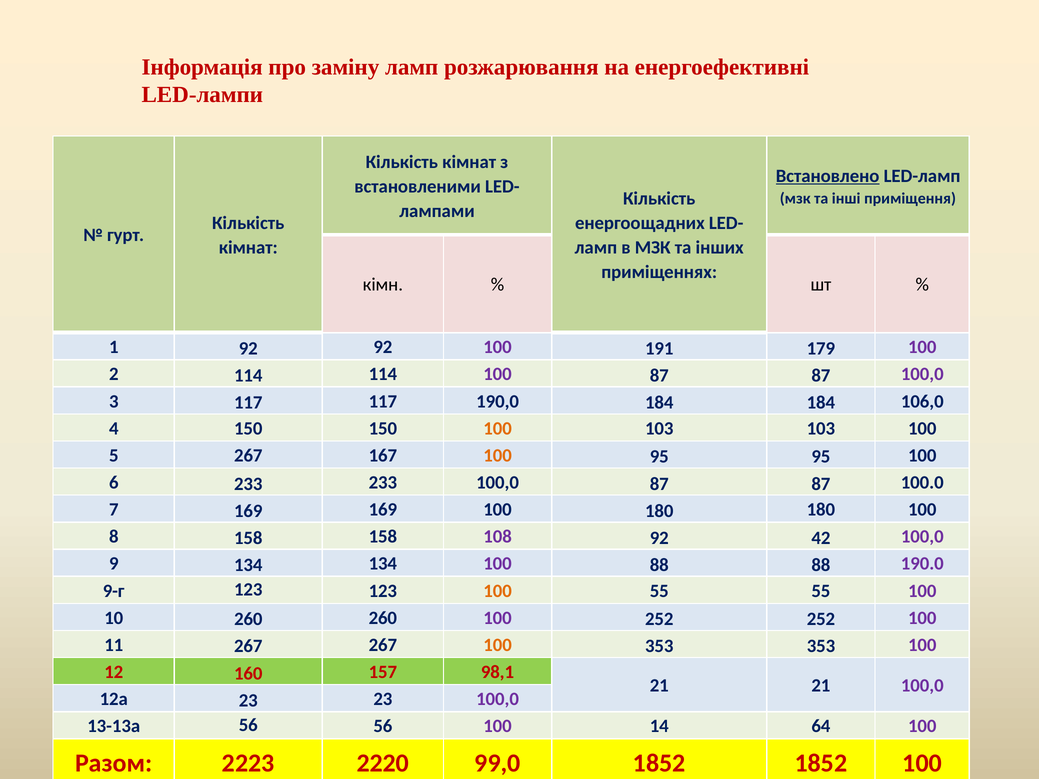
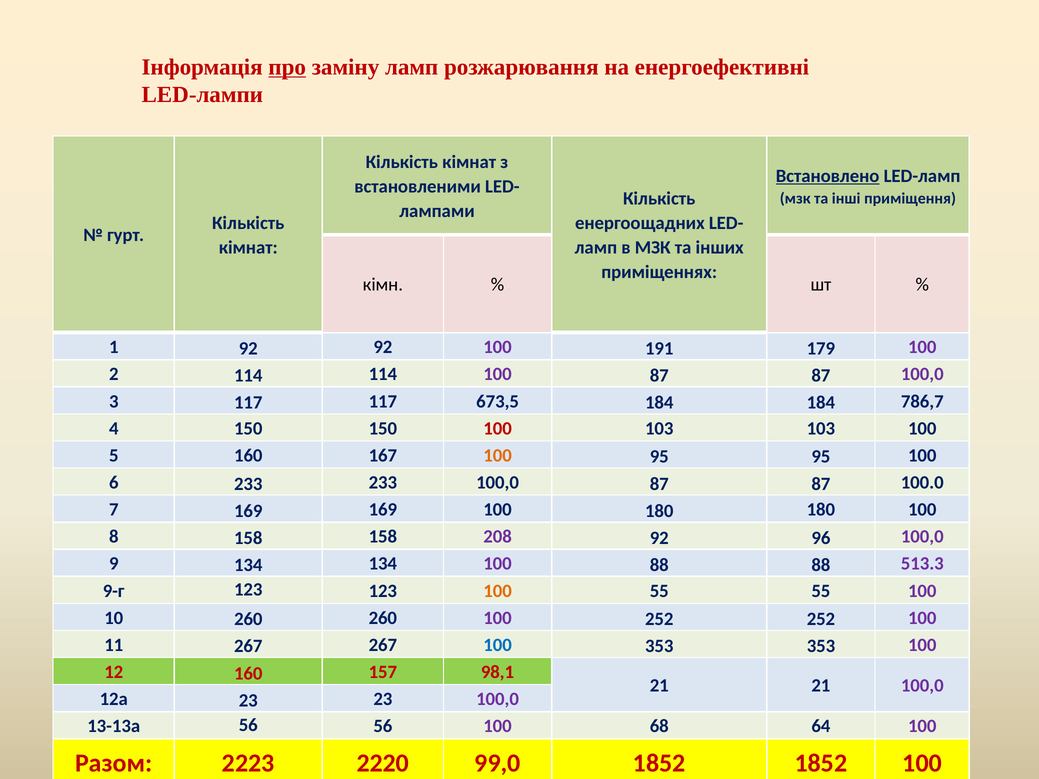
про underline: none -> present (287, 67)
190,0: 190,0 -> 673,5 (498, 401)
106,0: 106,0 -> 786,7 (922, 401)
100 colour: orange -> red (498, 429)
5 267: 267 -> 160 (248, 456)
108: 108 -> 208 (498, 537)
42: 42 -> 96 (821, 538)
190.0: 190.0 -> 513.3 (922, 564)
100 colour: orange -> blue (498, 645)
14: 14 -> 68 (659, 726)
